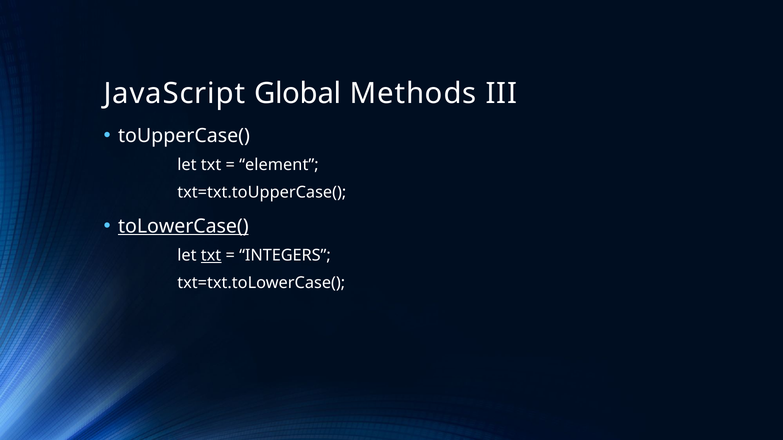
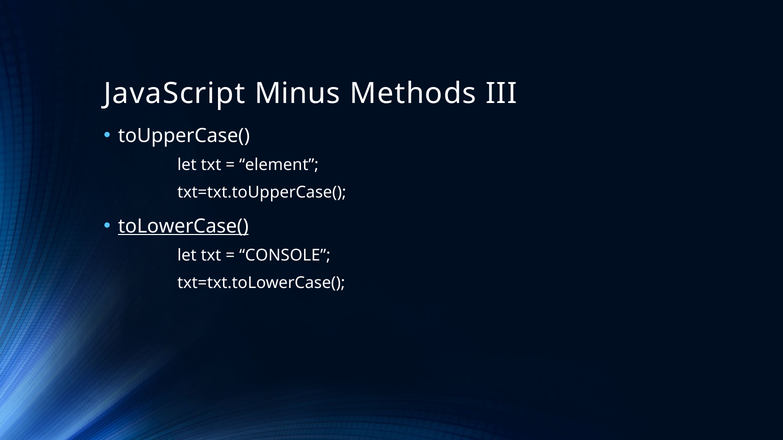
Global: Global -> Minus (297, 94)
txt underline: present -> none (211, 256)
INTEGERS: INTEGERS -> CONSOLE (285, 256)
